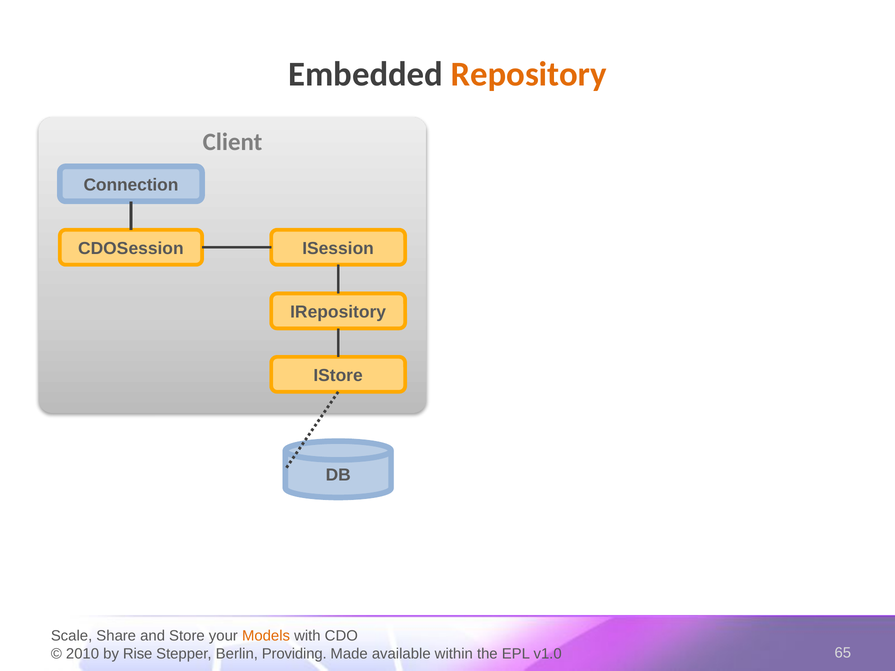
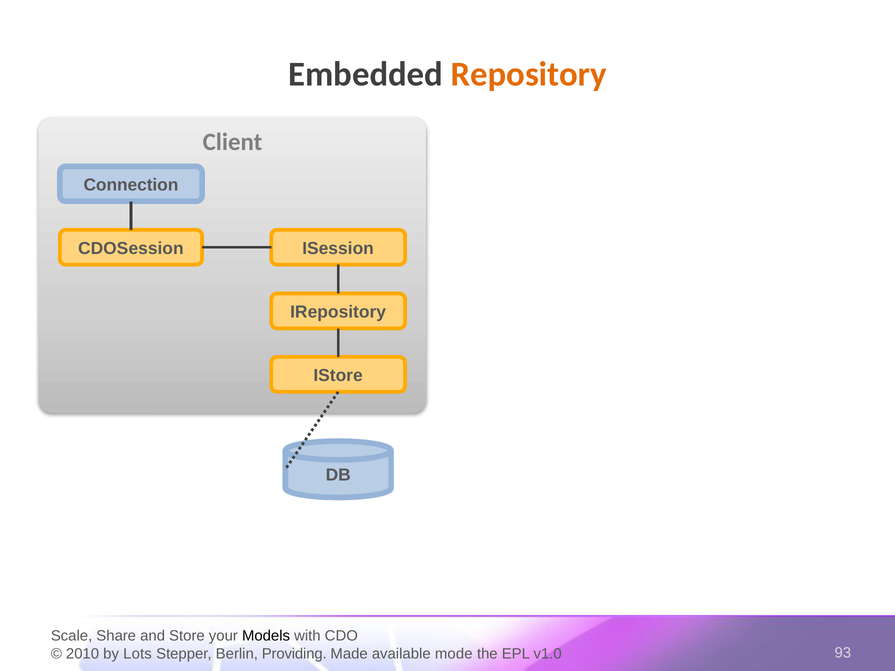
Models colour: orange -> black (266, 636)
Rise: Rise -> Lots (138, 654)
within: within -> mode (454, 654)
65: 65 -> 93 (843, 653)
